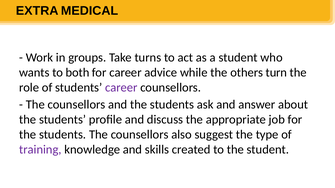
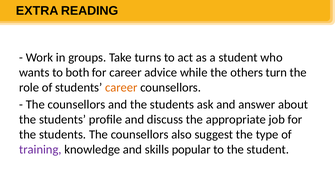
MEDICAL: MEDICAL -> READING (90, 11)
career colour: purple -> orange (121, 88)
created: created -> popular (191, 150)
